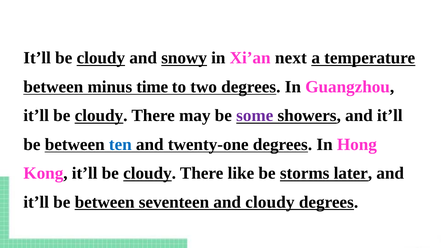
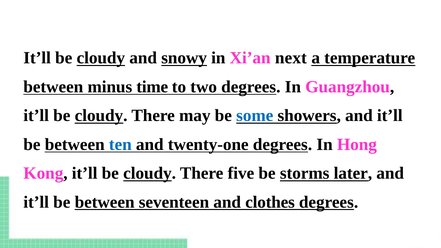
some colour: purple -> blue (255, 116)
like: like -> five (241, 173)
and cloudy: cloudy -> clothes (270, 202)
